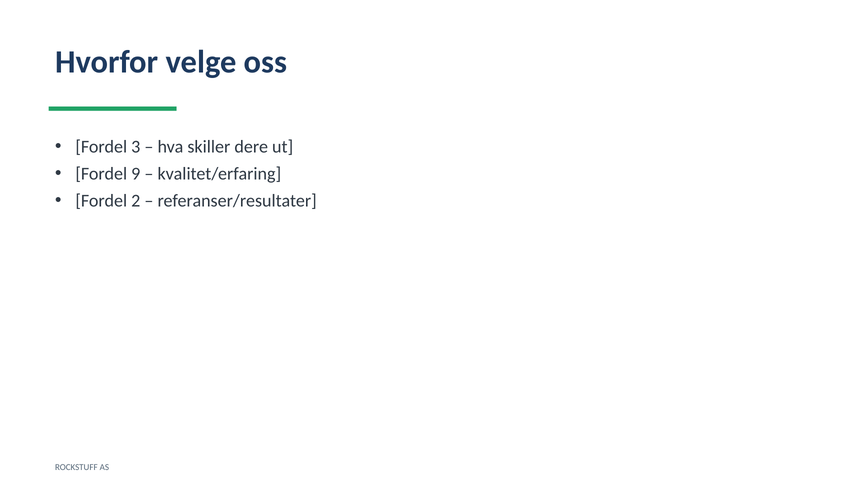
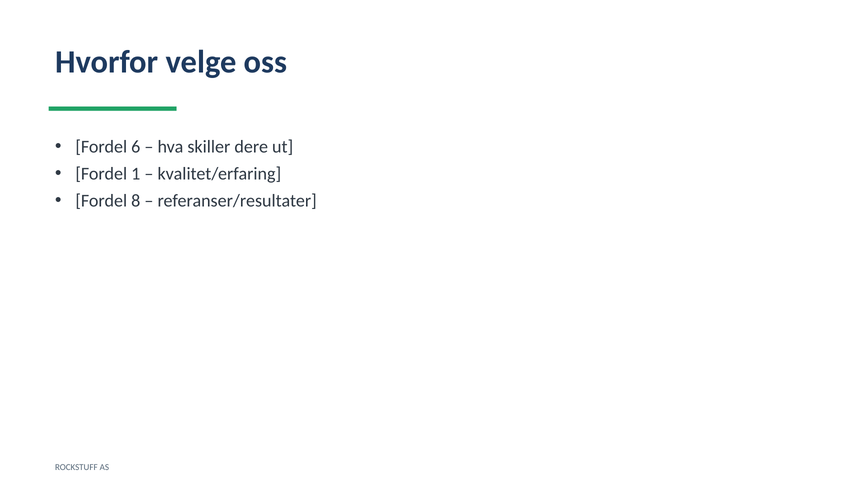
3: 3 -> 6 (136, 147)
9: 9 -> 1 (136, 174)
2: 2 -> 8 (136, 201)
